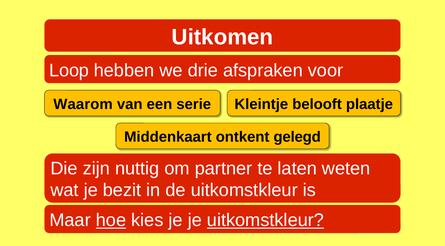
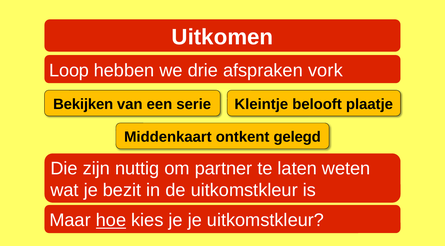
voor: voor -> vork (325, 70)
Waarom: Waarom -> Bekijken (83, 104)
uitkomstkleur underline: present -> none (265, 220)
